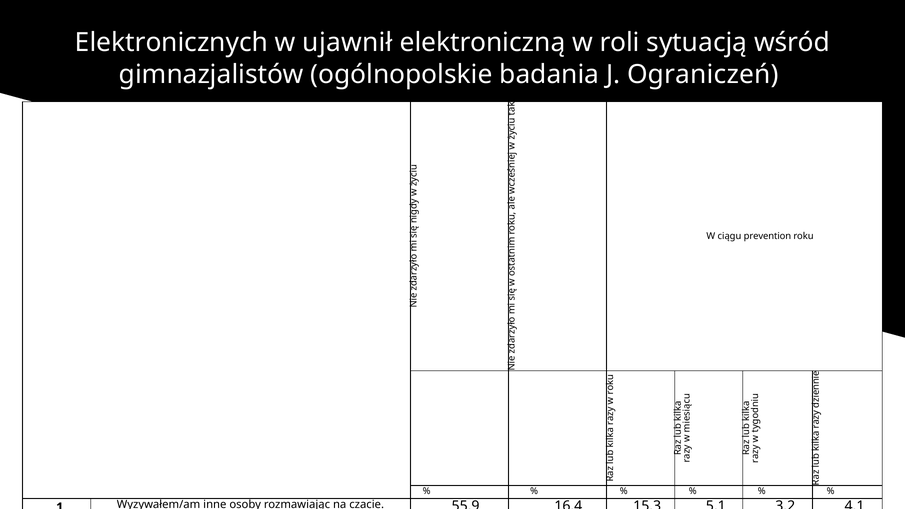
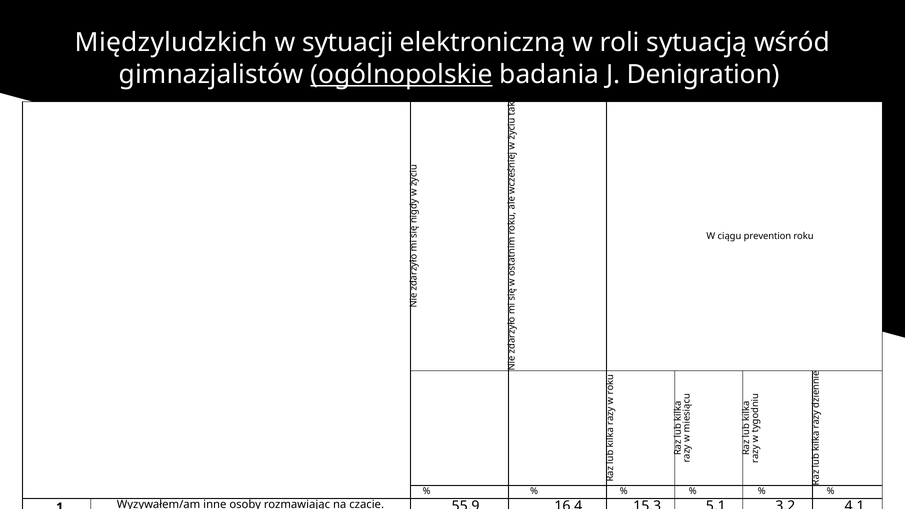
Elektronicznych: Elektronicznych -> Międzyludzkich (171, 43)
ujawnił: ujawnił -> sytuacji (348, 43)
ogólnopolskie underline: none -> present (401, 74)
Ograniczeń: Ograniczeń -> Denigration (703, 74)
